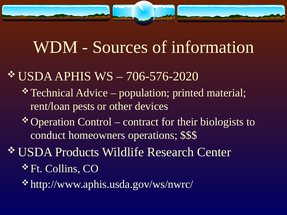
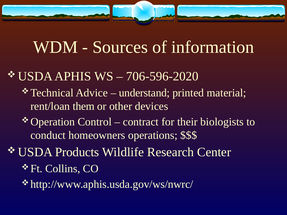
706-576-2020: 706-576-2020 -> 706-596-2020 (162, 76)
population: population -> understand (144, 93)
pests: pests -> them (84, 106)
